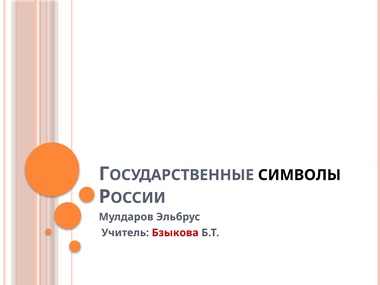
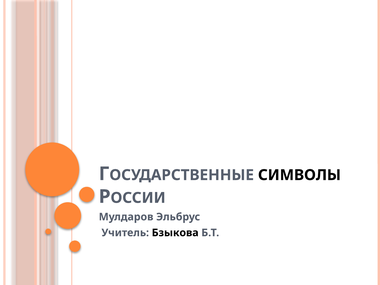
Бзыкова colour: red -> black (175, 233)
